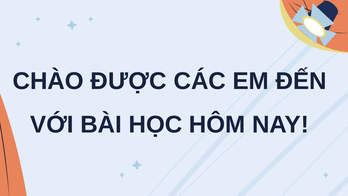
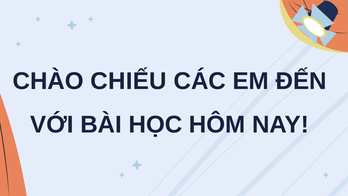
ĐƯỢC: ĐƯỢC -> CHIẾU (129, 81)
